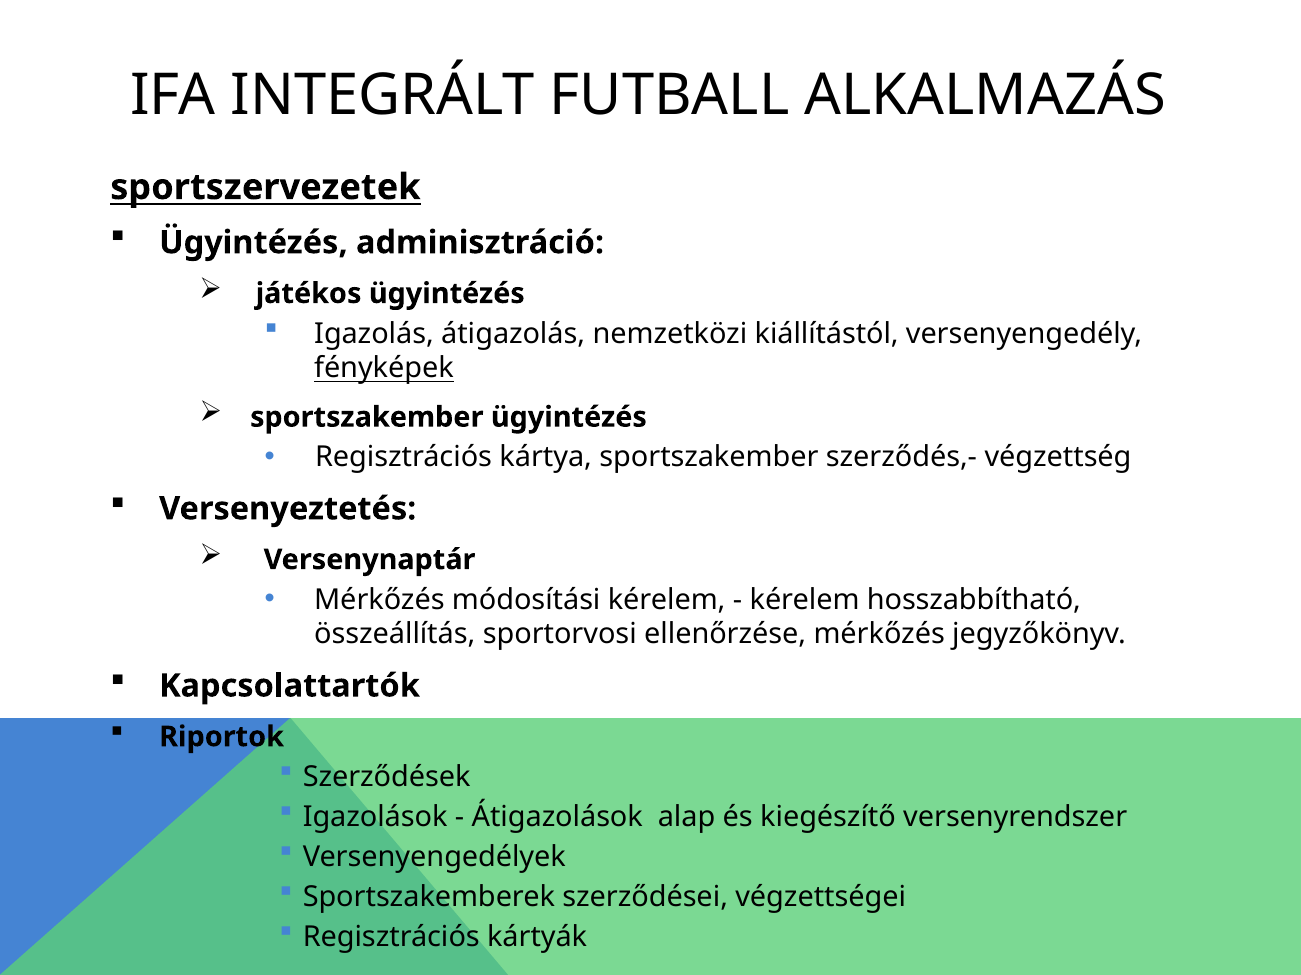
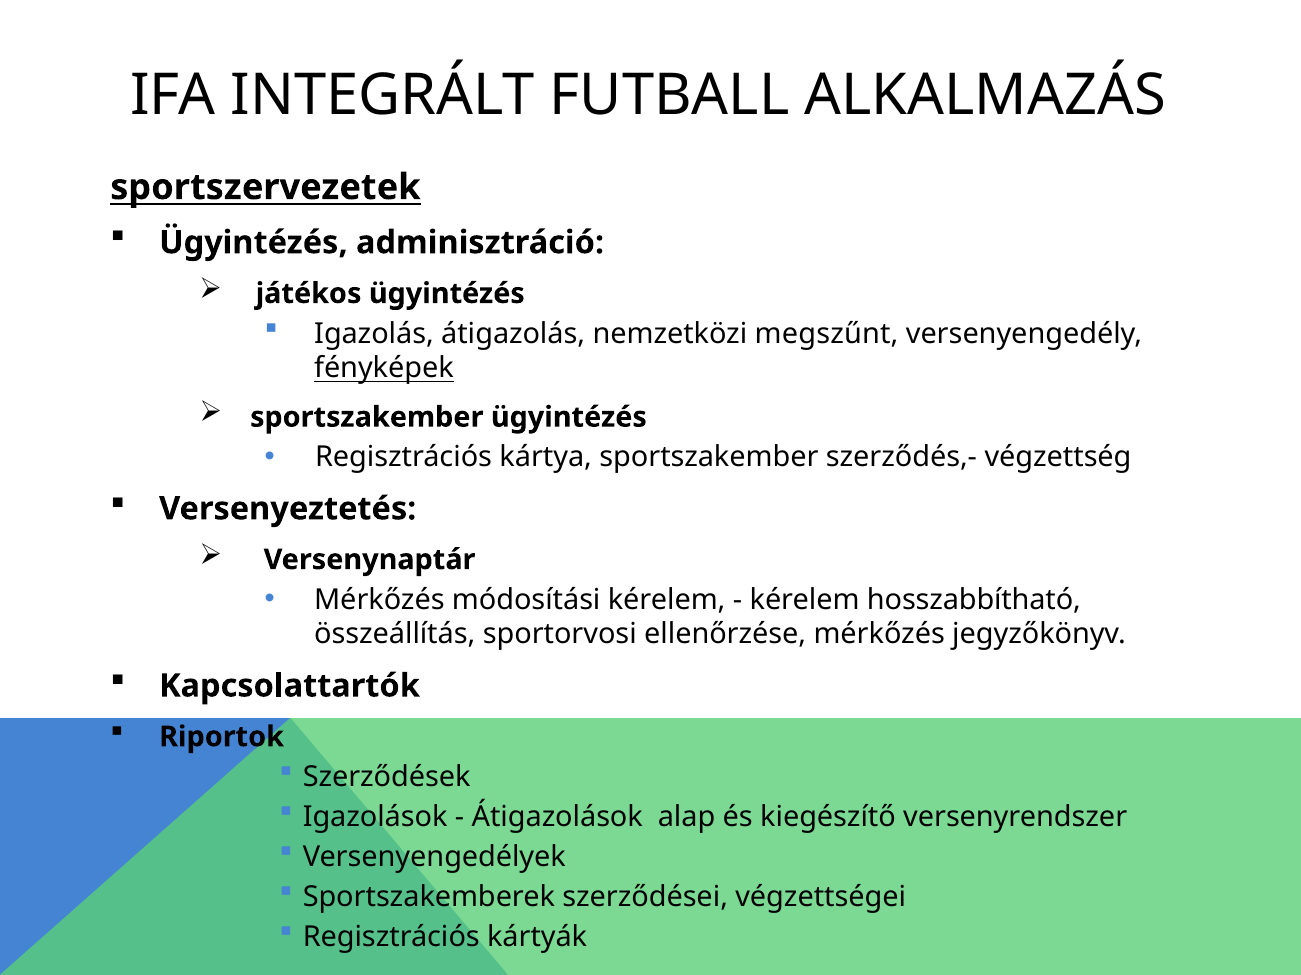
kiállítástól: kiállítástól -> megszűnt (827, 334)
